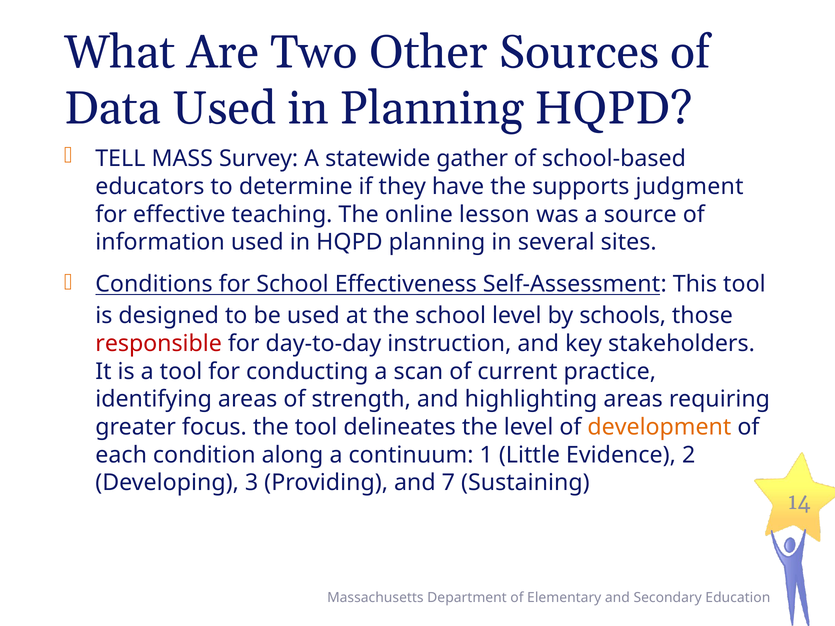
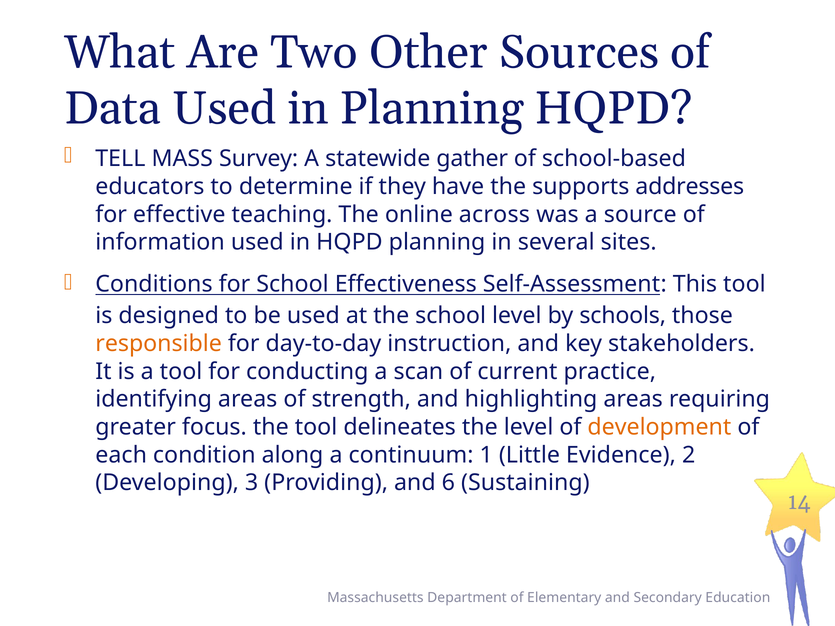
judgment: judgment -> addresses (690, 187)
lesson: lesson -> across (494, 215)
responsible colour: red -> orange (159, 344)
7: 7 -> 6 (448, 483)
